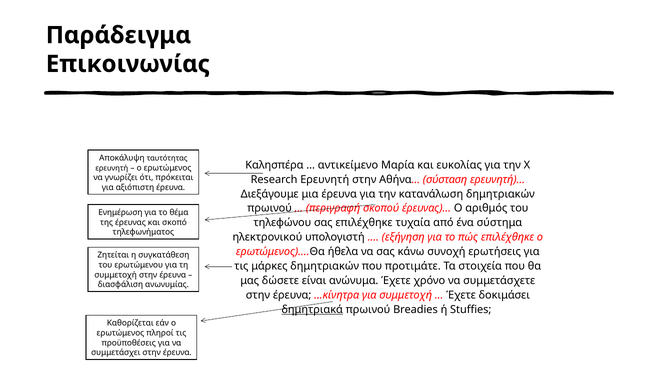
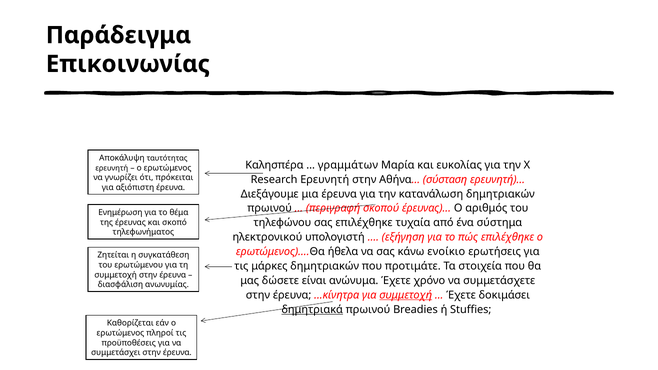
αντικείμενο: αντικείμενο -> γραμμάτων (348, 165)
συνοχή: συνοχή -> ενοίκιο (446, 252)
συμμετοχή underline: none -> present (406, 295)
